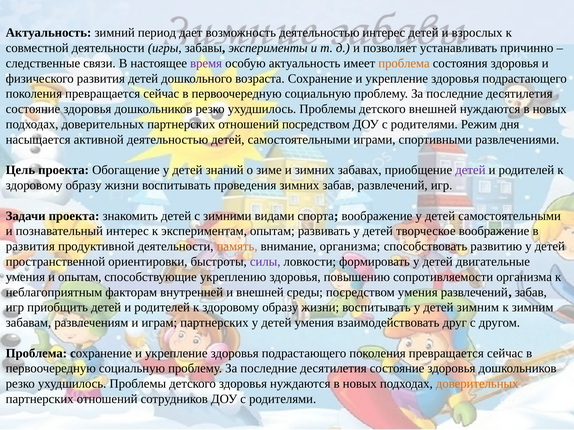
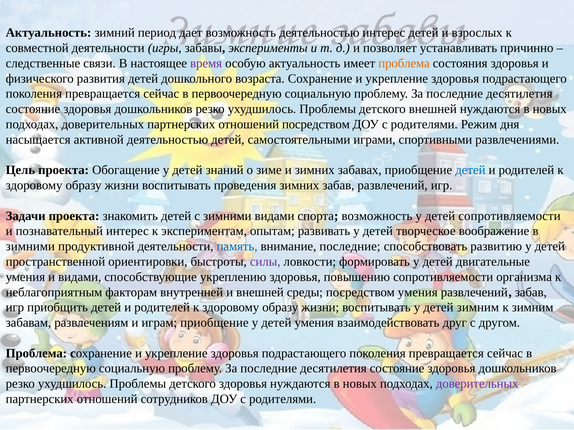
детей colour: purple -> blue (470, 170)
спорта воображение: воображение -> возможность (377, 216)
у детей самостоятельными: самостоятельными -> сопротивляемости (509, 216)
развития: развития -> зимними (30, 247)
память colour: orange -> blue (237, 247)
внимание организма: организма -> последние (350, 247)
и опытам: опытам -> видами (80, 277)
играм партнерских: партнерских -> приобщение (214, 323)
доверительных colour: orange -> purple (477, 384)
